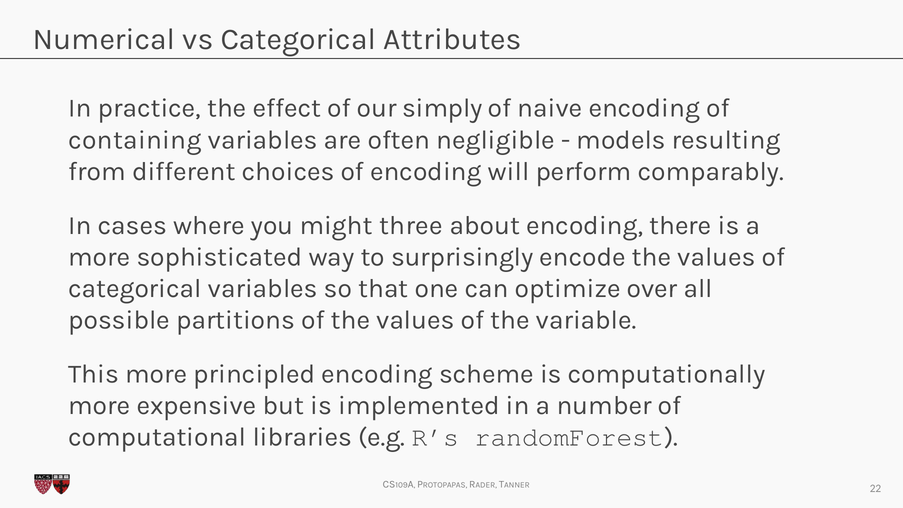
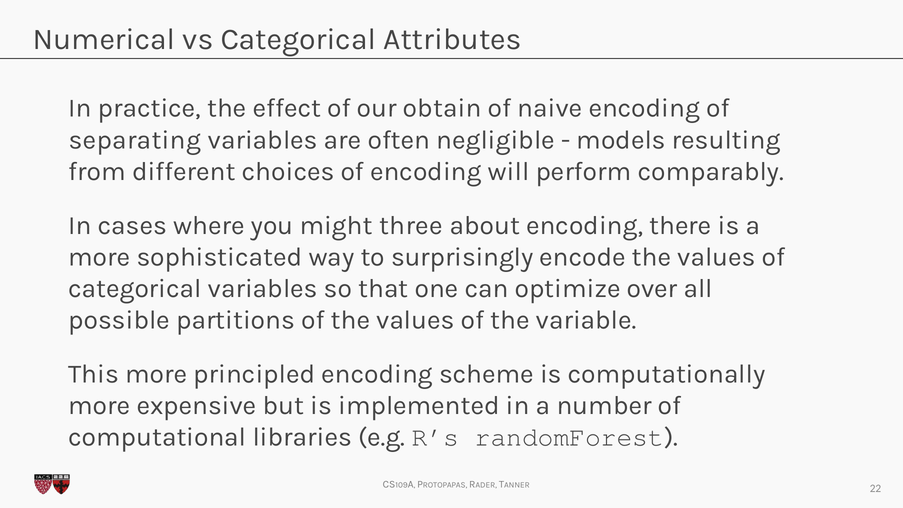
simply: simply -> obtain (442, 108)
containing: containing -> separating (135, 140)
